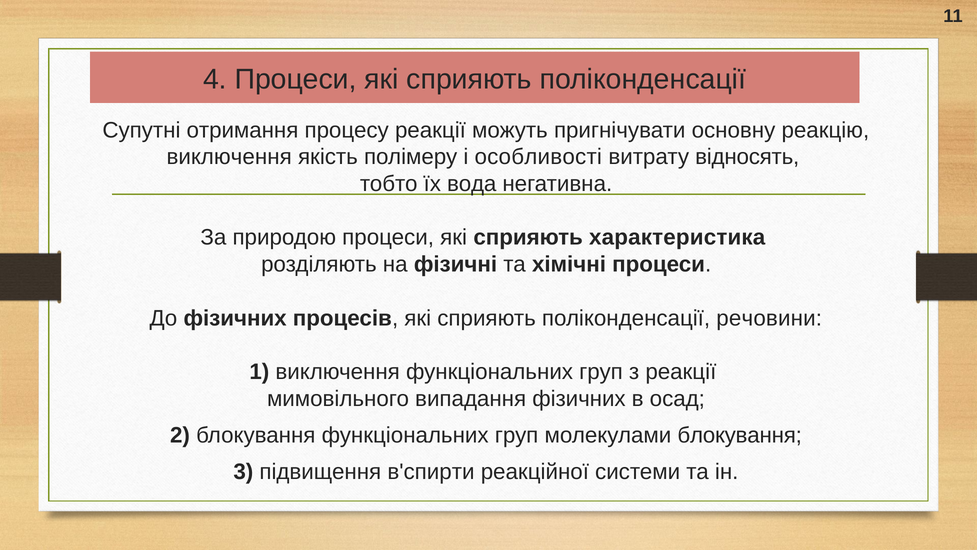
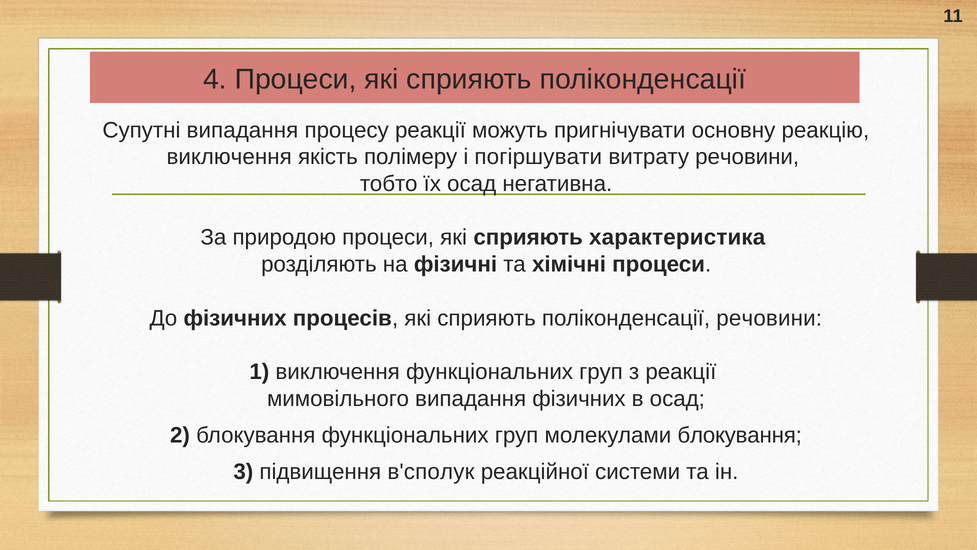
Супутні отримання: отримання -> випадання (242, 130)
особливості: особливості -> погіршувати (538, 157)
витрату відносять: відносять -> речовини (747, 157)
їх вода: вода -> осад (472, 184)
в'спирти: в'спирти -> в'сполук (431, 472)
